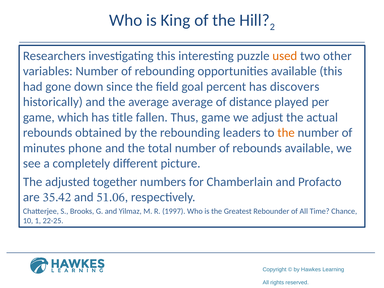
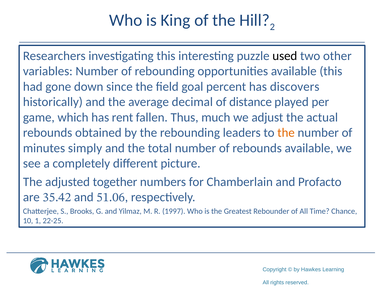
used colour: orange -> black (285, 56)
average average: average -> decimal (192, 102)
title: title -> rent (123, 117)
Thus game: game -> much (216, 117)
phone: phone -> simply (85, 148)
